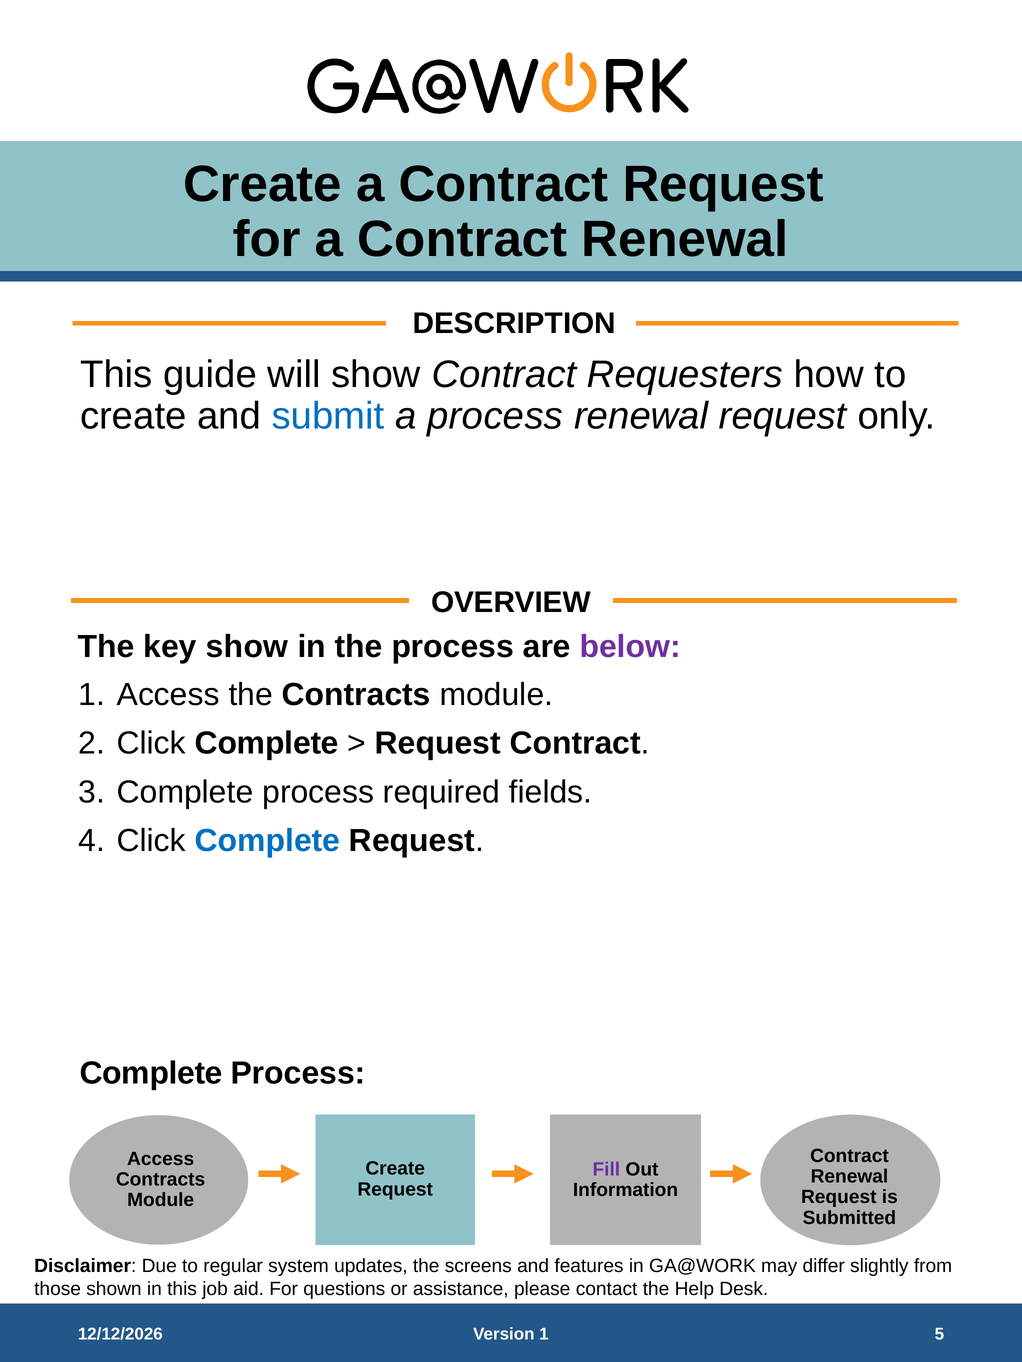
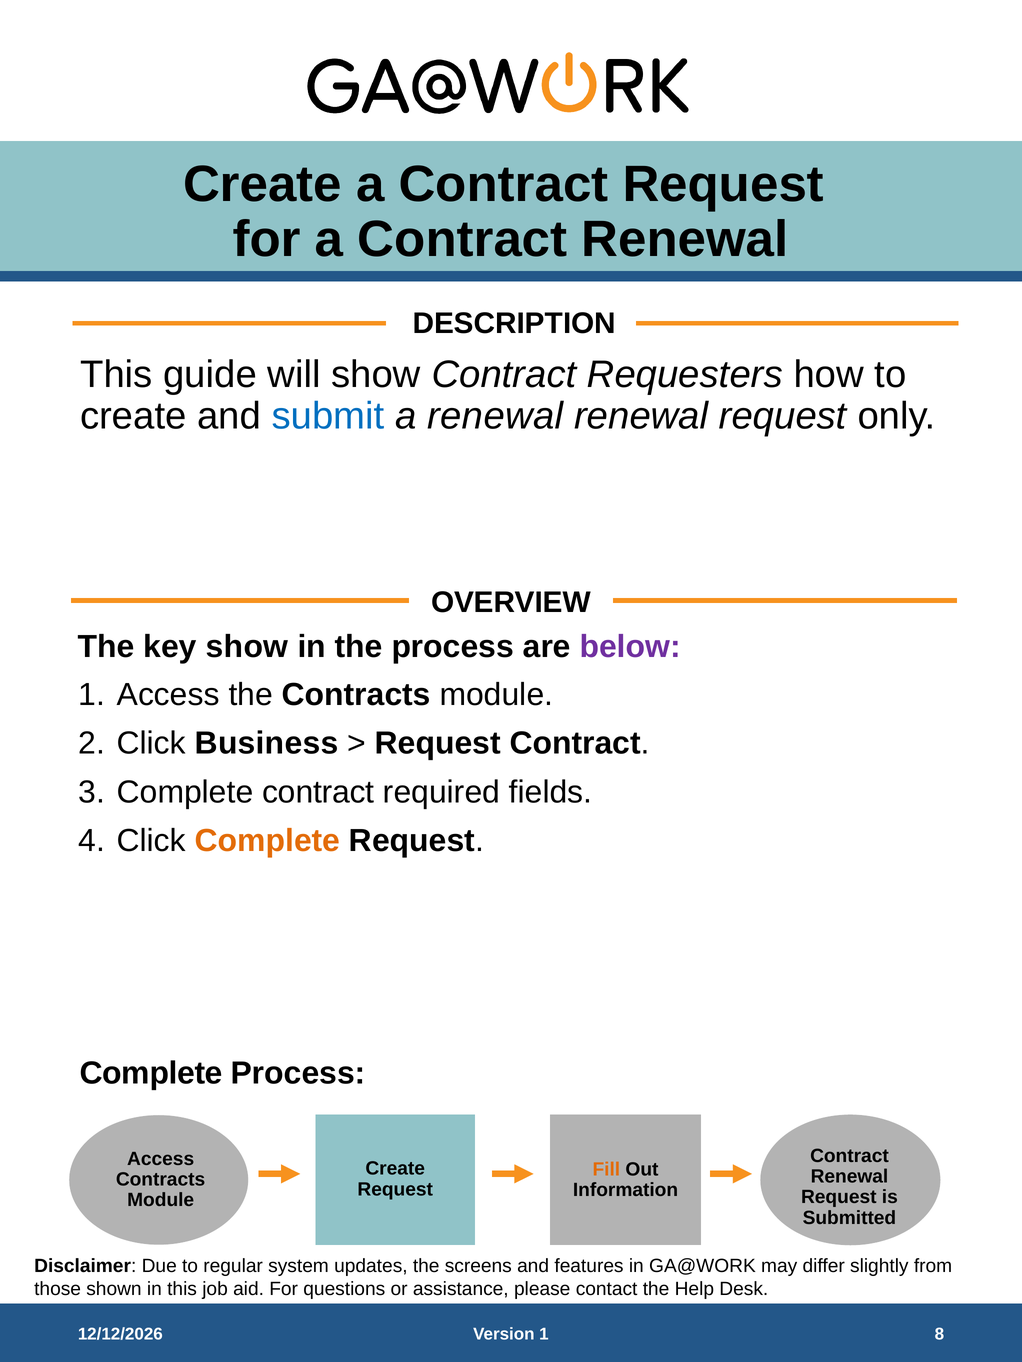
a process: process -> renewal (495, 416)
Complete: Complete -> Business (267, 744)
process: process -> contract (318, 792)
Complete colour: blue -> orange (268, 841)
Fill colour: purple -> orange (606, 1170)
5: 5 -> 8 (939, 1335)
